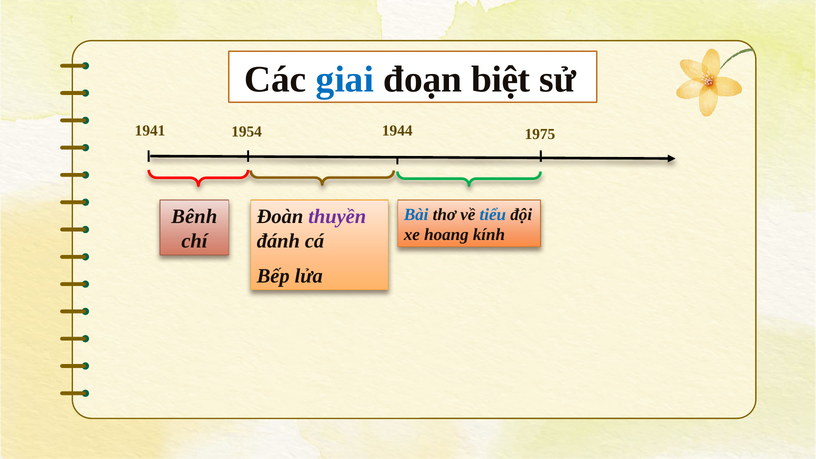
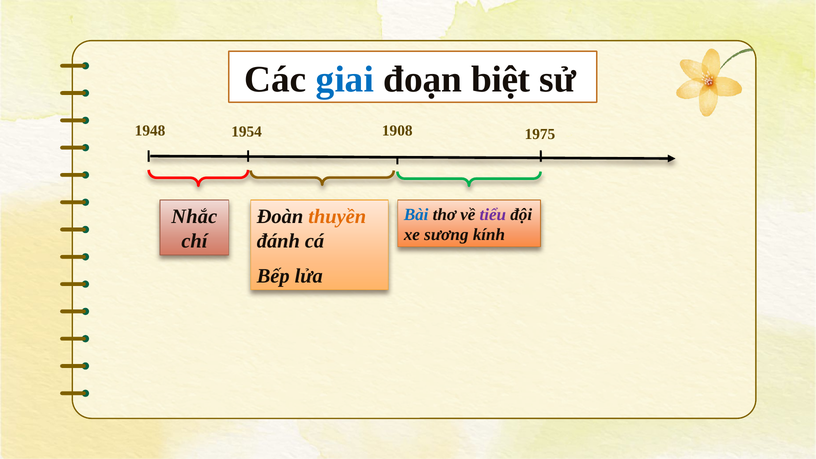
1941: 1941 -> 1948 (150, 131)
1944: 1944 -> 1908 (397, 131)
tiểu colour: blue -> purple (493, 214)
Bênh: Bênh -> Nhắc (194, 217)
thuyền colour: purple -> orange (337, 217)
hoang: hoang -> sương (446, 235)
